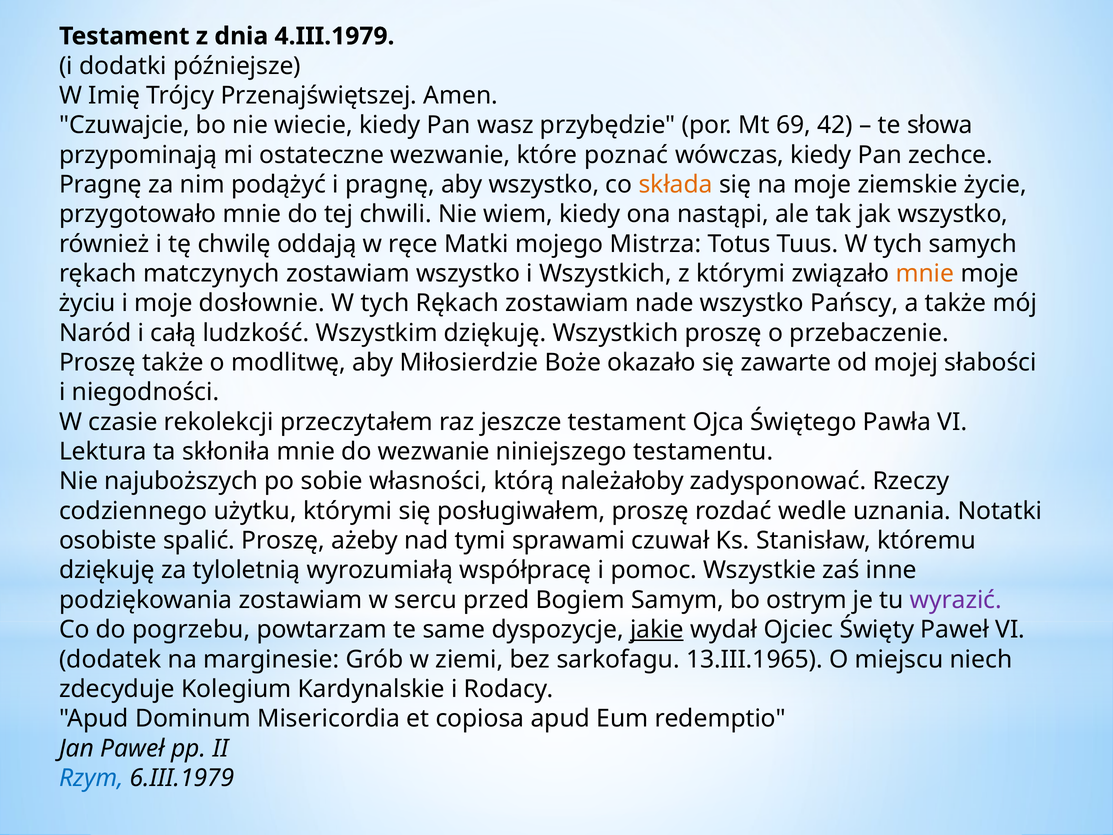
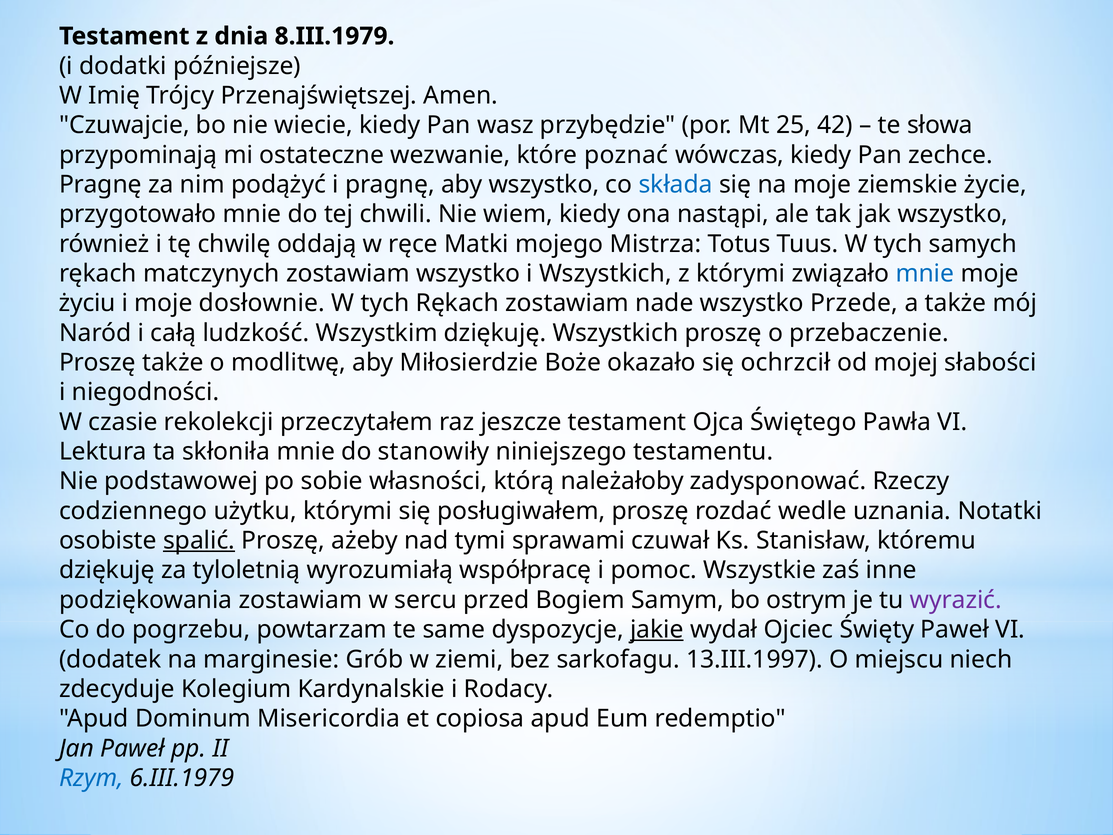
4.III.1979: 4.III.1979 -> 8.III.1979 (334, 36)
69: 69 -> 25 (793, 125)
składa colour: orange -> blue (676, 185)
mnie colour: orange -> blue (925, 274)
Pańscy: Pańscy -> Przede (854, 303)
zawarte: zawarte -> ochrzcił (786, 363)
do wezwanie: wezwanie -> stanowiły (434, 452)
najuboższych: najuboższych -> podstawowej (181, 481)
spalić underline: none -> present (199, 541)
13.III.1965: 13.III.1965 -> 13.III.1997 (754, 659)
